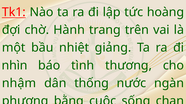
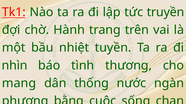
hoàng: hoàng -> truyền (166, 12)
giảng: giảng -> tuyền (113, 48)
nhậm: nhậm -> mang (19, 84)
